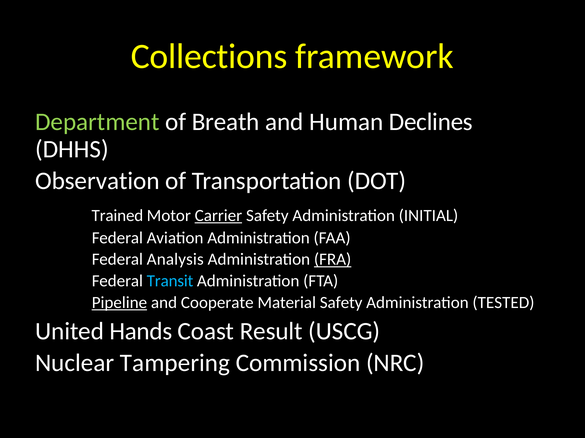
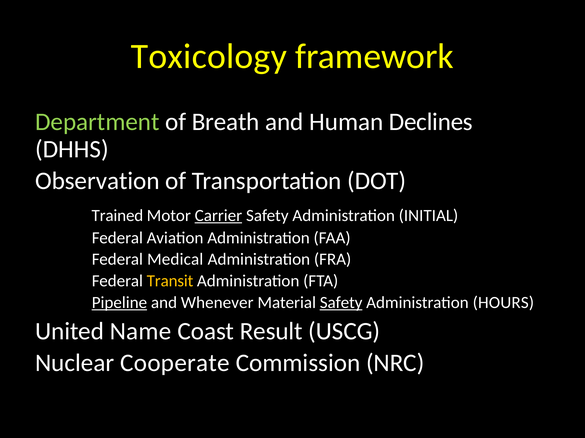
Collections: Collections -> Toxicology (209, 57)
Analysis: Analysis -> Medical (175, 260)
FRA underline: present -> none (333, 260)
Transit colour: light blue -> yellow (170, 281)
Cooperate: Cooperate -> Whenever (217, 303)
Safety underline: none -> present (341, 303)
TESTED: TESTED -> HOURS (503, 303)
Hands: Hands -> Name (141, 332)
Tampering: Tampering -> Cooperate (175, 364)
